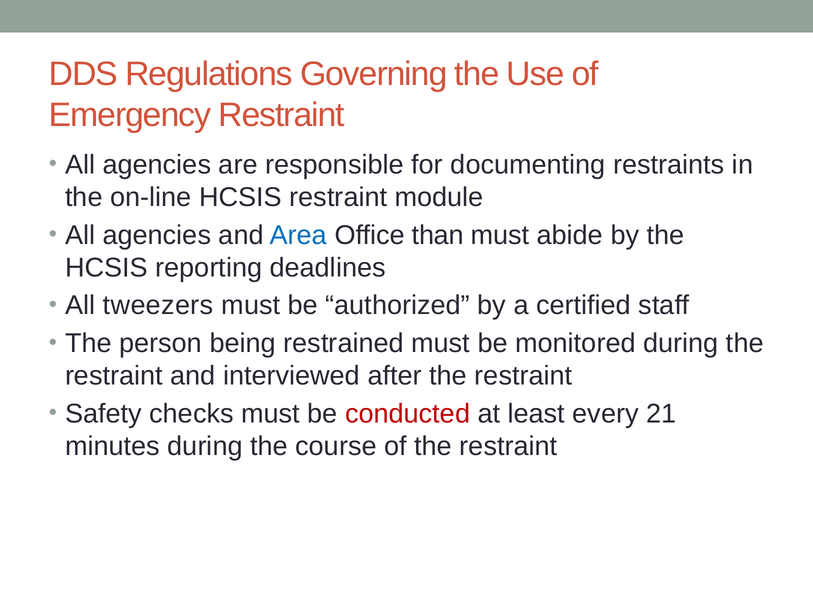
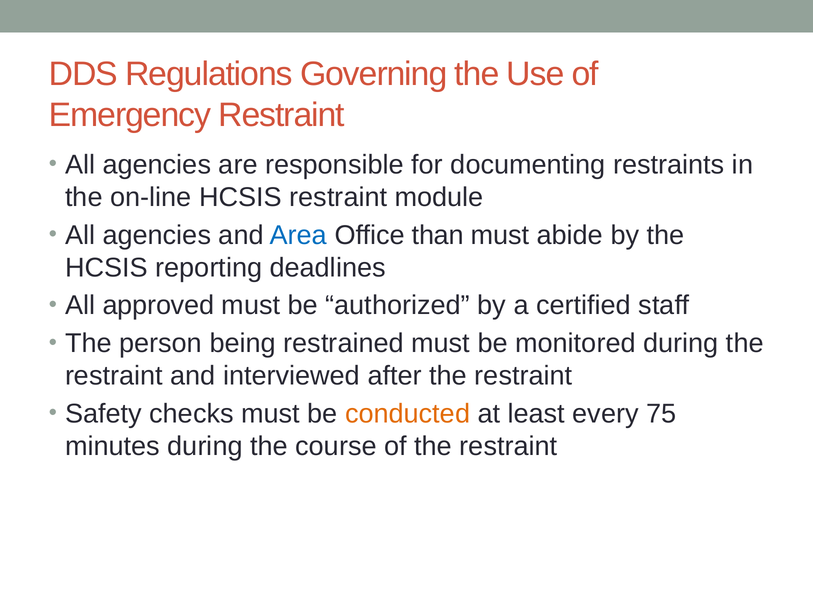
tweezers: tweezers -> approved (158, 305)
conducted colour: red -> orange (408, 414)
21: 21 -> 75 (661, 414)
